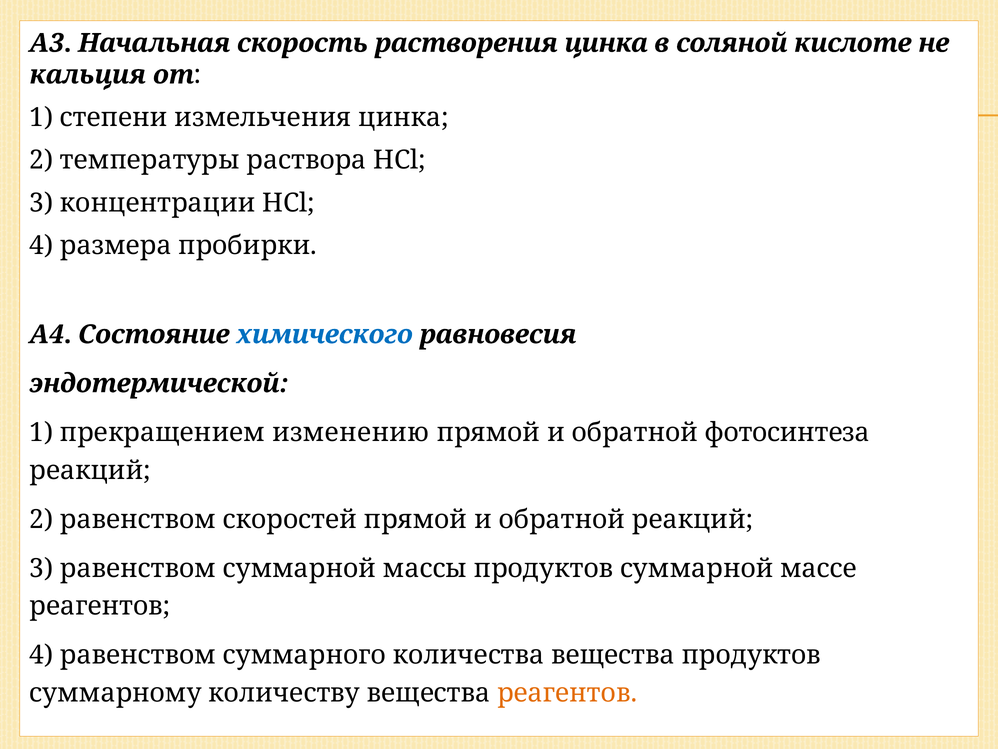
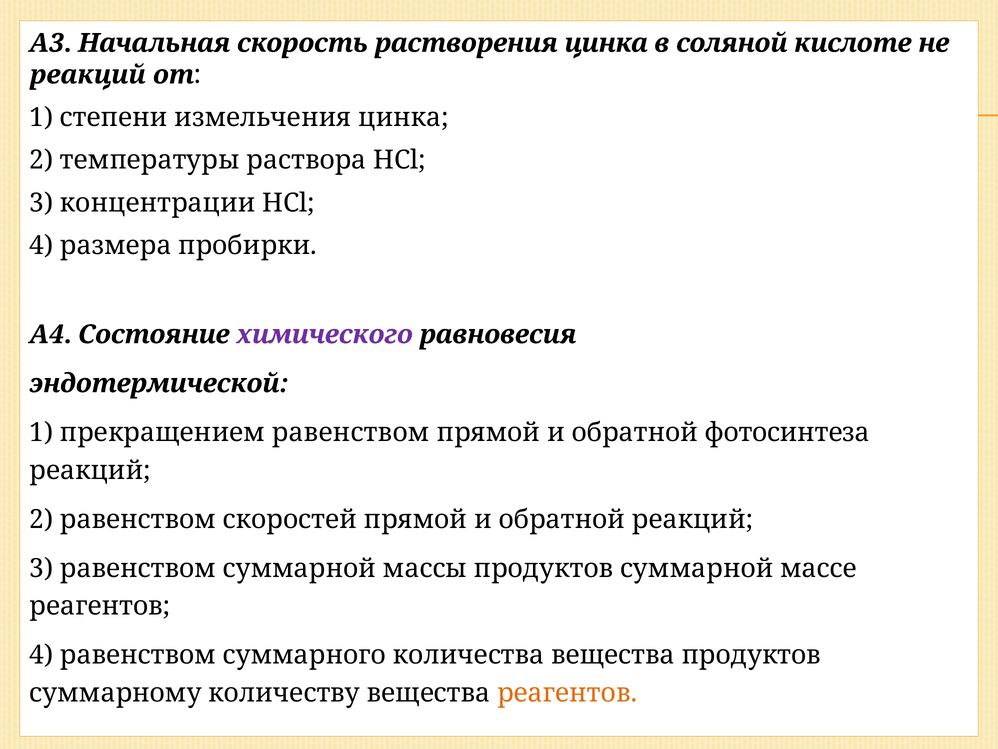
кальция: кальция -> реакций (88, 75)
химического colour: blue -> purple (325, 334)
прекращением изменению: изменению -> равенством (351, 432)
